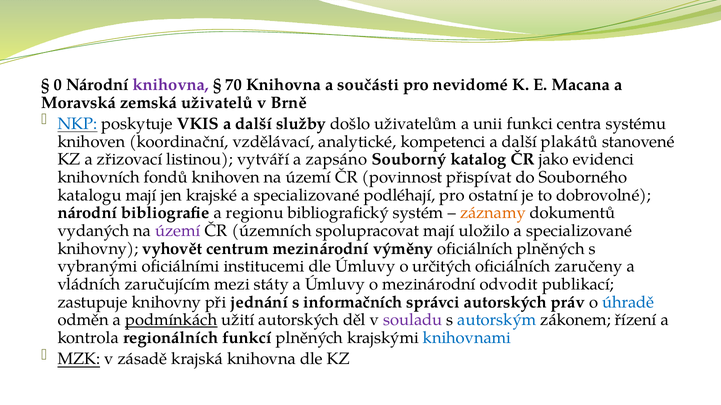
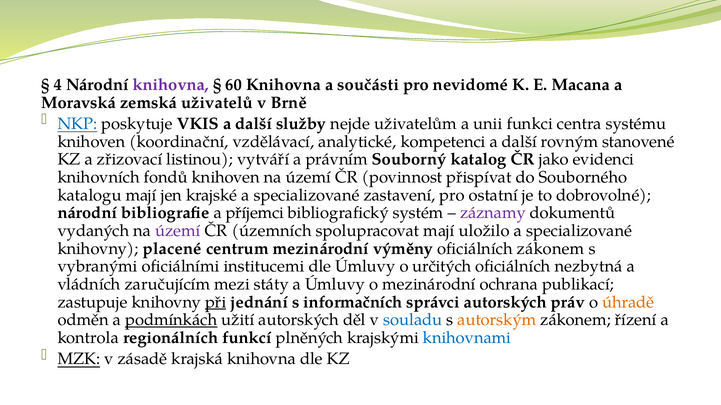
0: 0 -> 4 (58, 85)
70: 70 -> 60 (234, 85)
došlo: došlo -> nejde (350, 124)
plakátů: plakátů -> rovným (569, 142)
zapsáno: zapsáno -> právním (337, 160)
podléhají: podléhají -> zastavení (400, 195)
regionu: regionu -> příjemci (255, 213)
záznamy colour: orange -> purple (493, 213)
vyhovět: vyhovět -> placené (172, 249)
oficiálních plněných: plněných -> zákonem (551, 249)
zaručeny: zaručeny -> nezbytná (589, 267)
odvodit: odvodit -> ochrana (509, 285)
při underline: none -> present (216, 302)
úhradě colour: blue -> orange (628, 302)
souladu colour: purple -> blue (413, 320)
autorským colour: blue -> orange (497, 320)
